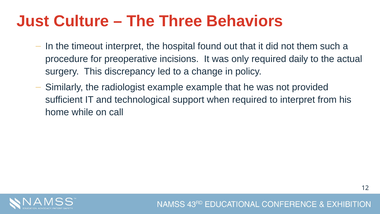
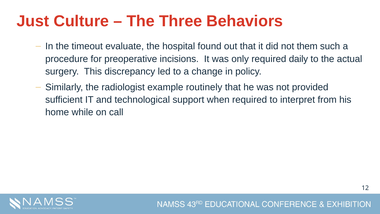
timeout interpret: interpret -> evaluate (125, 46)
example example: example -> routinely (204, 87)
